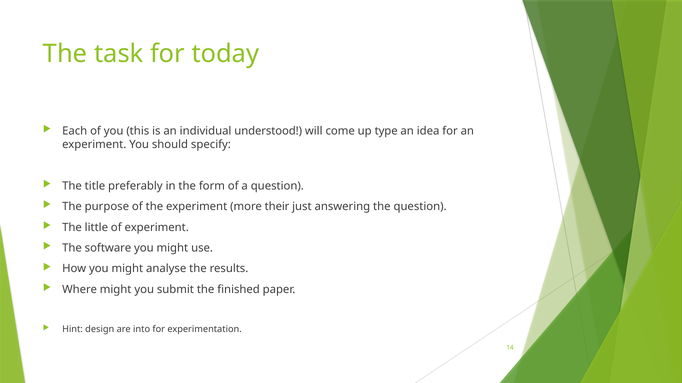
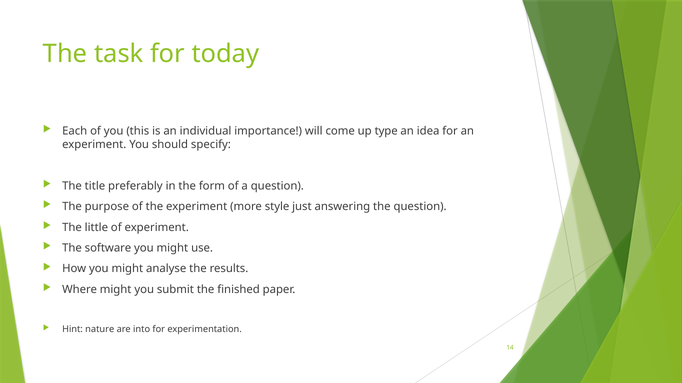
understood: understood -> importance (268, 131)
their: their -> style (277, 207)
design: design -> nature (100, 330)
